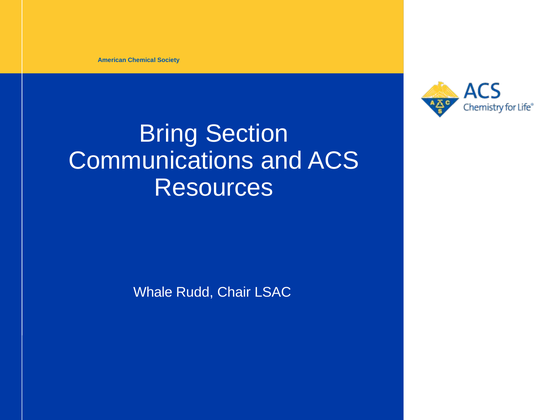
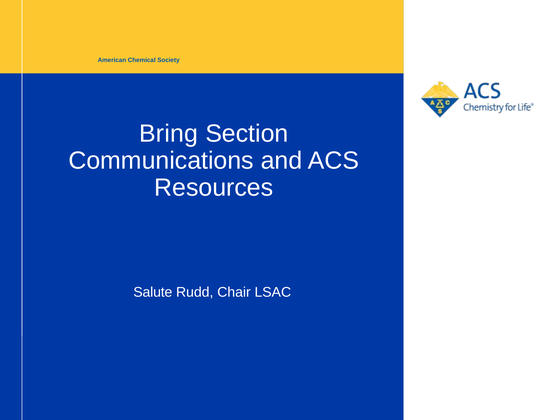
Whale: Whale -> Salute (153, 292)
